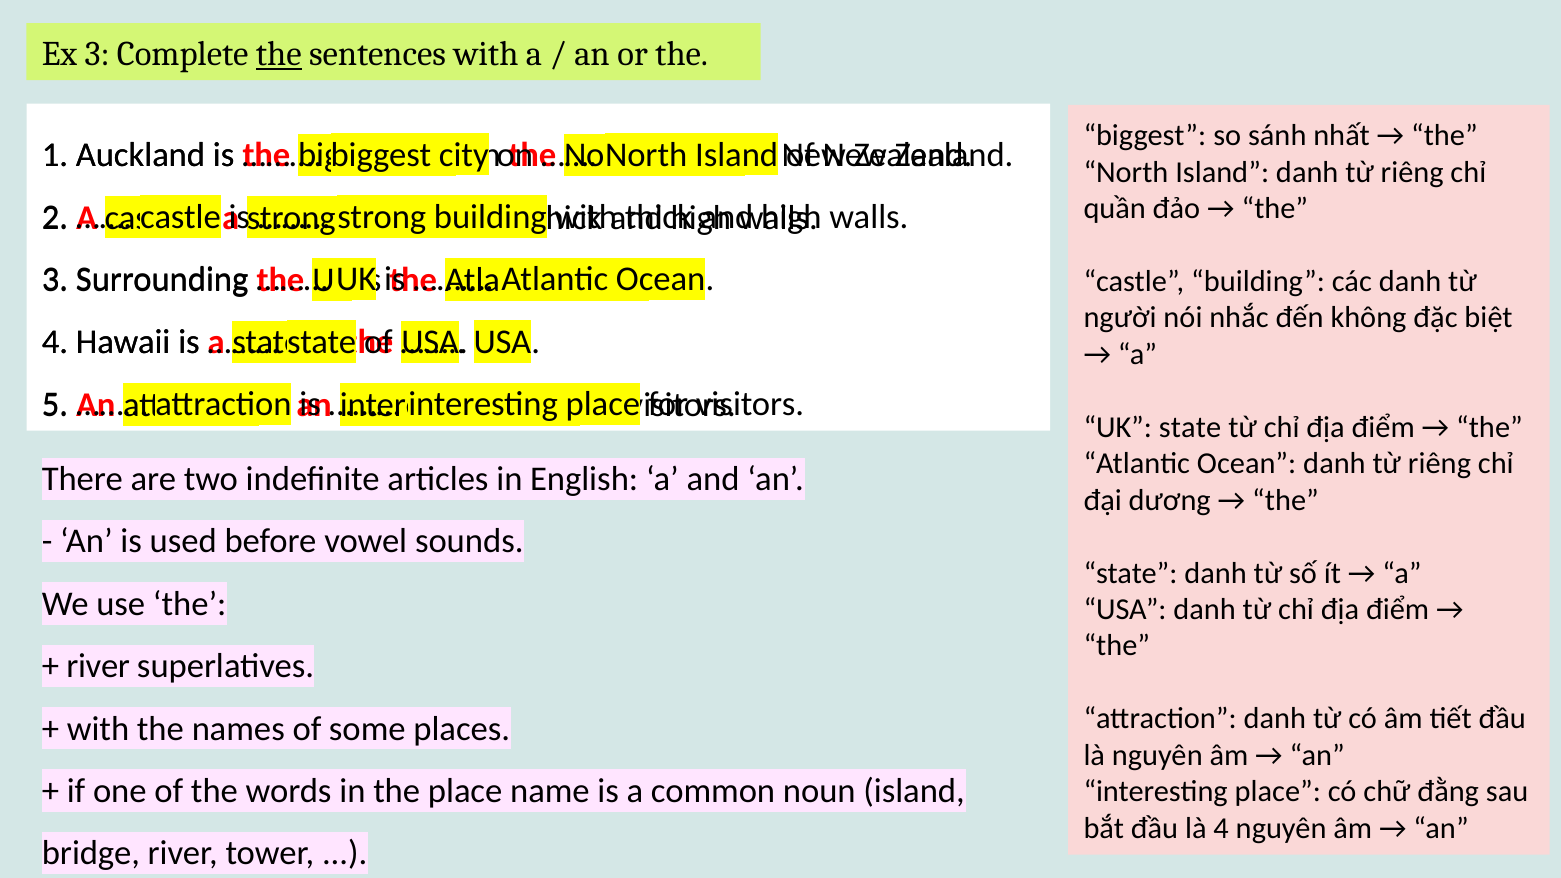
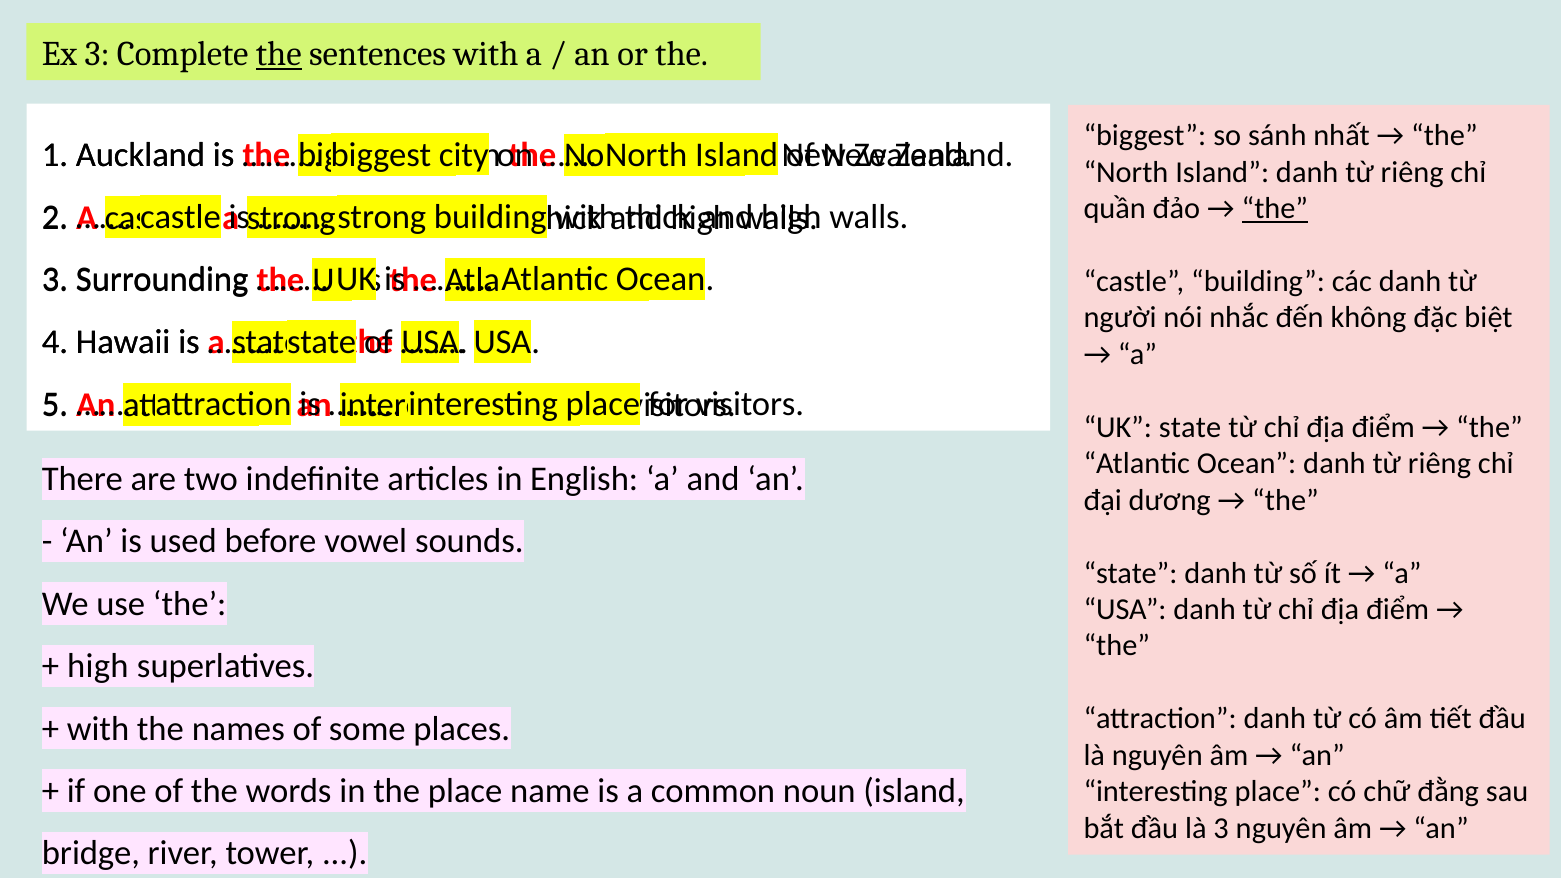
the underline: none -> present (1275, 209)
river: river -> high (98, 666)
là 4: 4 -> 3 (1221, 828)
